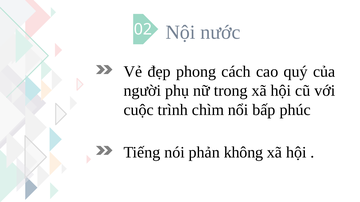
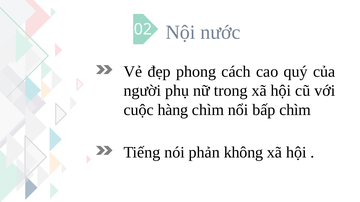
trình: trình -> hàng (173, 110)
bấp phúc: phúc -> chìm (295, 110)
